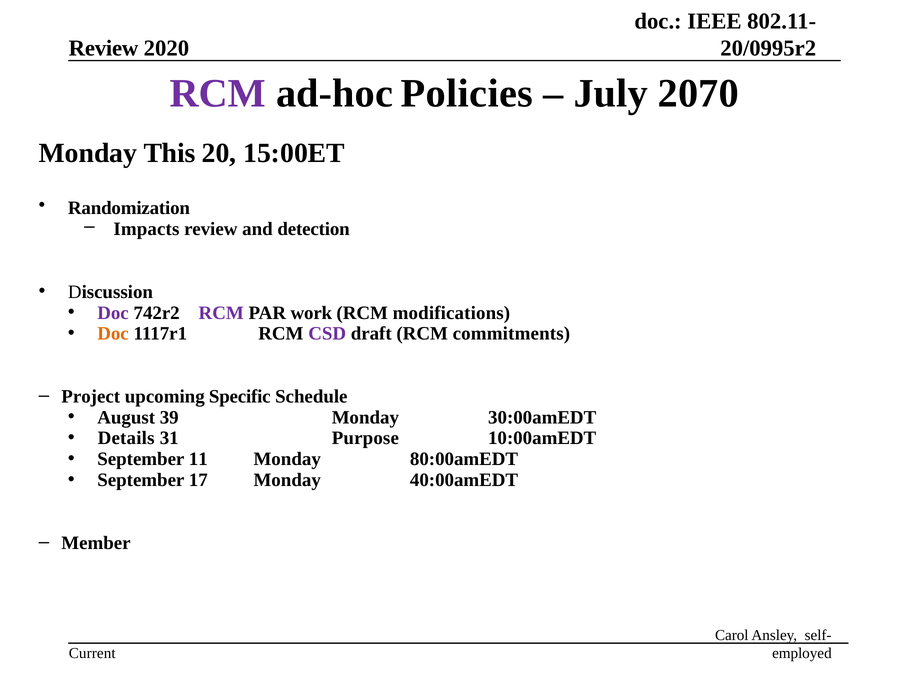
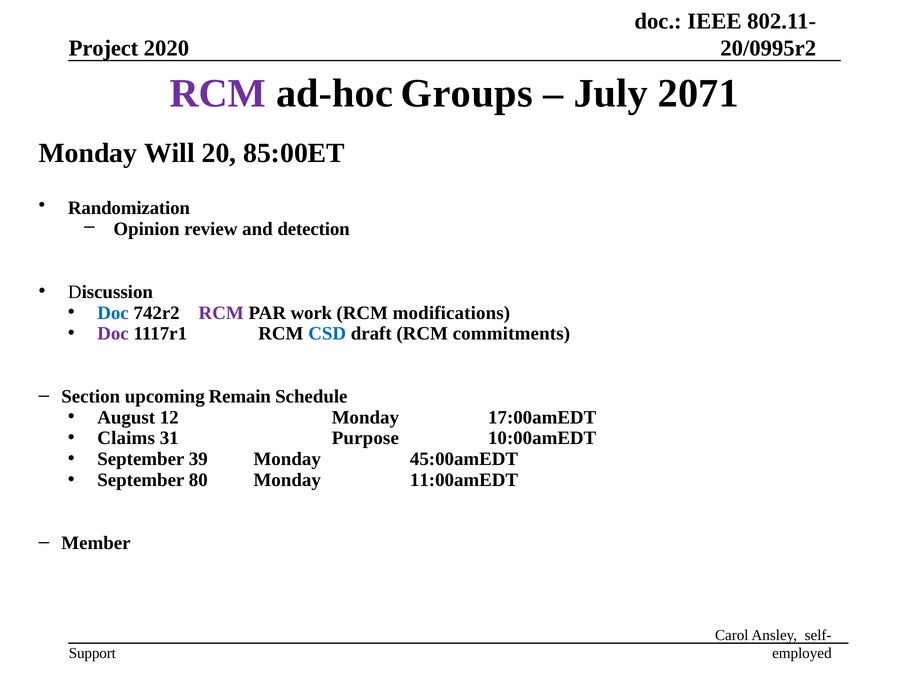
Review: Review -> Project (104, 49)
Policies: Policies -> Groups (467, 94)
2070: 2070 -> 2071 (698, 94)
This: This -> Will (169, 153)
15:00ET: 15:00ET -> 85:00ET (294, 153)
Impacts: Impacts -> Opinion (146, 229)
Doc colour: purple -> blue (113, 313)
Doc colour: orange -> purple (113, 334)
CSD colour: purple -> blue (327, 334)
Project: Project -> Section (91, 397)
Specific: Specific -> Remain (240, 397)
39: 39 -> 12 (169, 418)
30:00amEDT: 30:00amEDT -> 17:00amEDT (542, 418)
Details: Details -> Claims (126, 439)
11: 11 -> 39 (198, 460)
80:00amEDT: 80:00amEDT -> 45:00amEDT (464, 460)
17: 17 -> 80 (198, 481)
40:00amEDT: 40:00amEDT -> 11:00amEDT (464, 481)
Current: Current -> Support (92, 654)
